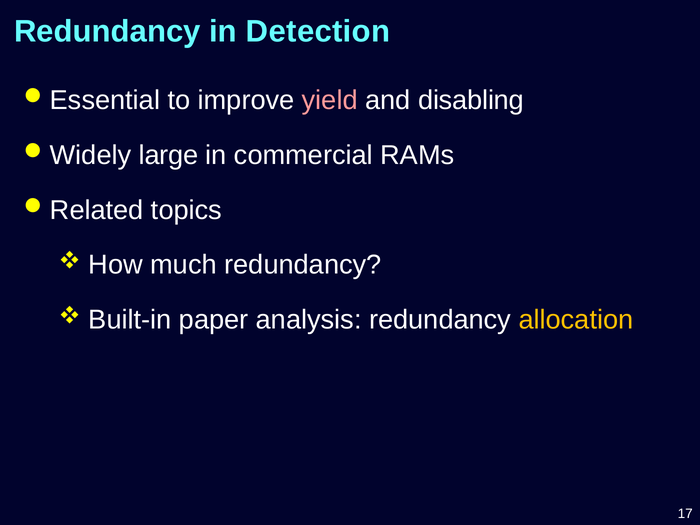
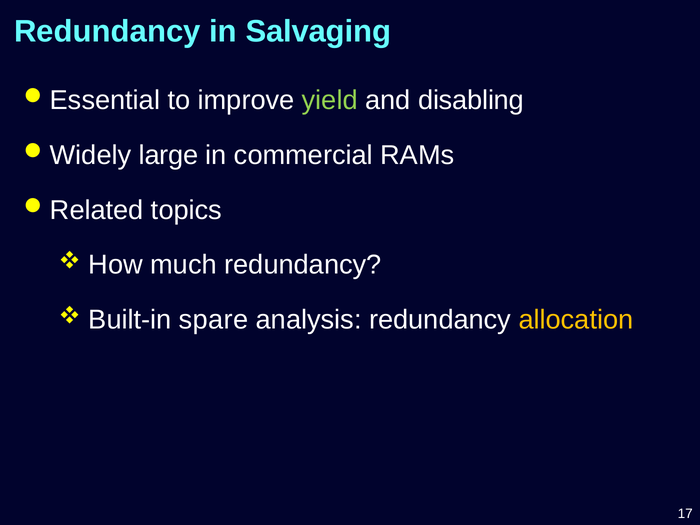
Detection: Detection -> Salvaging (318, 31)
yield colour: pink -> light green (330, 100)
paper: paper -> spare (214, 320)
